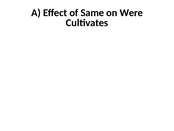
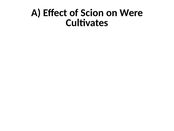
Same: Same -> Scion (92, 13)
